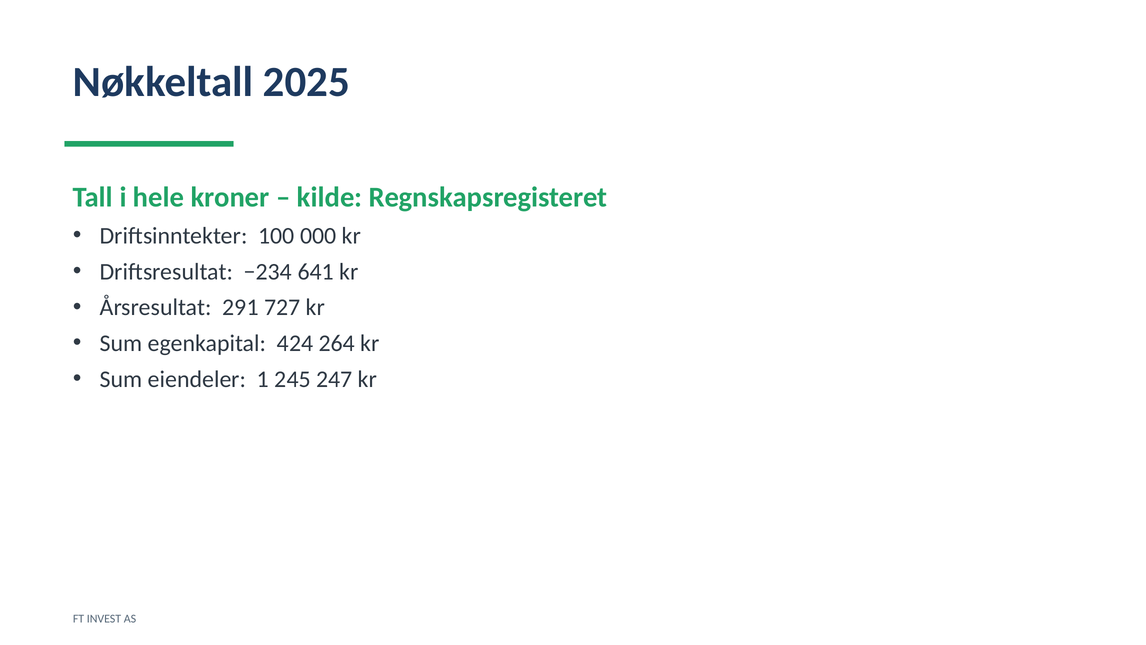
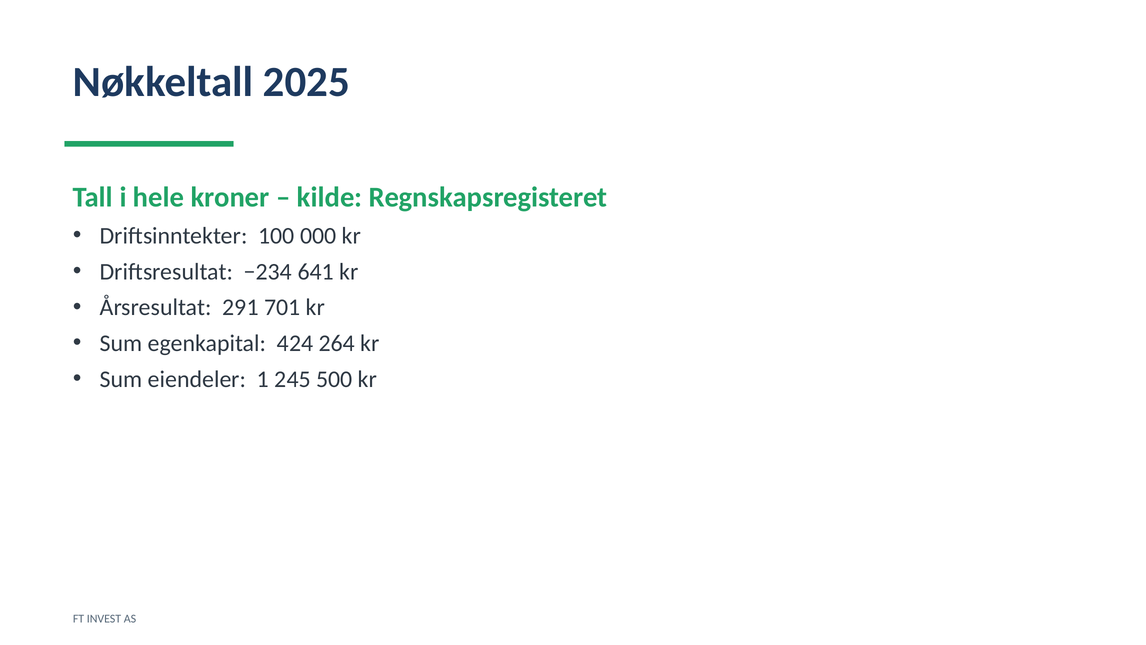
727: 727 -> 701 (282, 307)
247: 247 -> 500 (334, 379)
